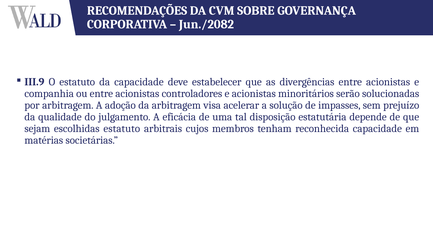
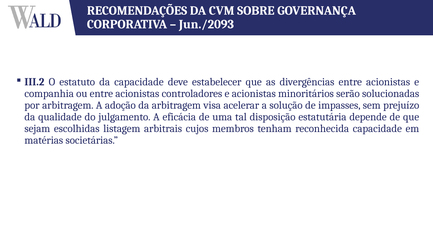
Jun./2082: Jun./2082 -> Jun./2093 (206, 24)
III.9: III.9 -> III.2 (34, 82)
escolhidas estatuto: estatuto -> listagem (122, 129)
